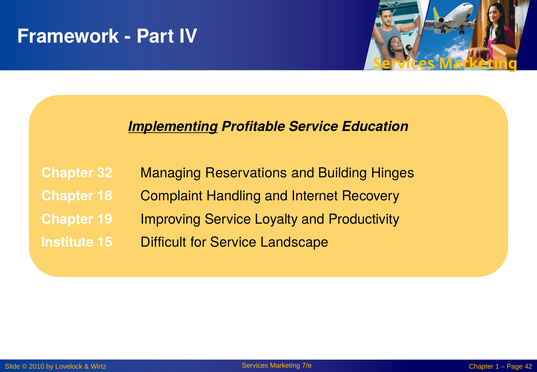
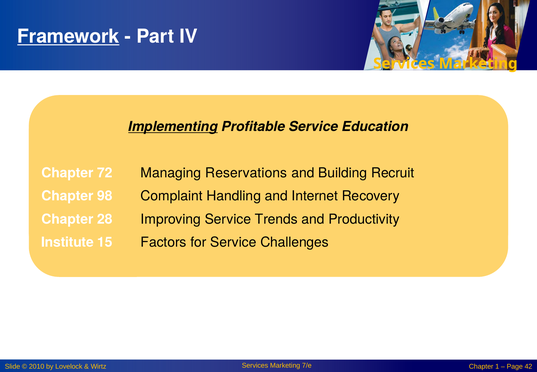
Framework underline: none -> present (68, 36)
32: 32 -> 72 (105, 173)
Hinges: Hinges -> Recruit (393, 173)
18: 18 -> 98 (105, 196)
19: 19 -> 28 (105, 219)
Loyalty: Loyalty -> Trends (276, 219)
Difficult: Difficult -> Factors (164, 242)
Landscape: Landscape -> Challenges (295, 242)
